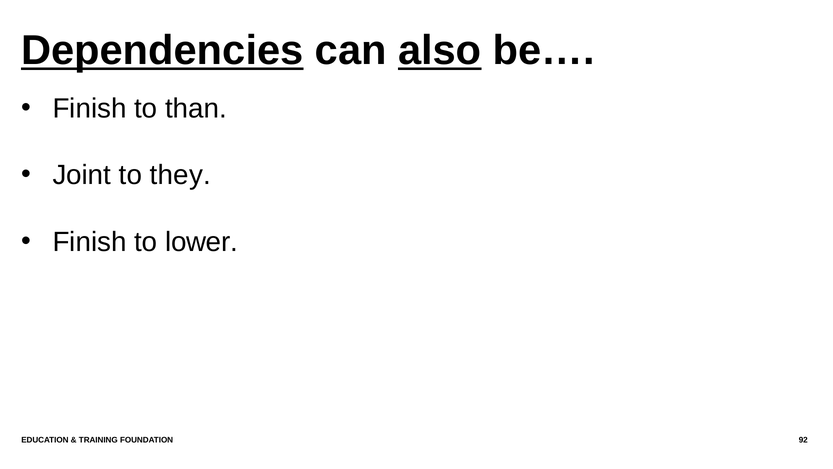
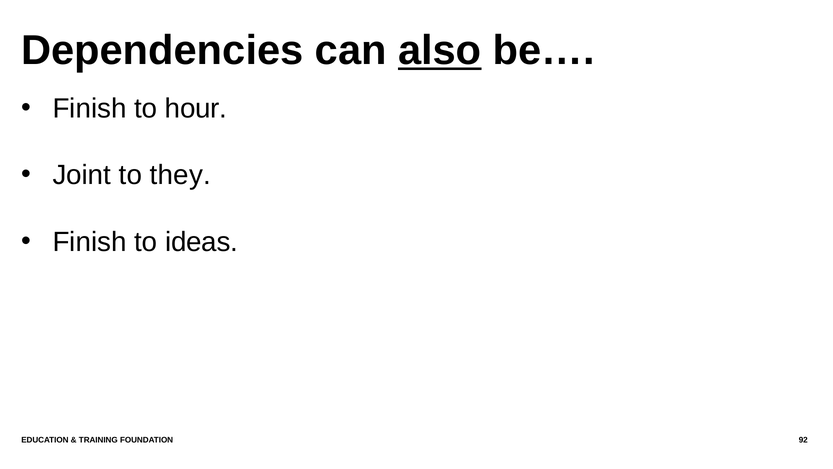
Dependencies underline: present -> none (162, 51)
than: than -> hour (196, 108)
lower: lower -> ideas (201, 242)
